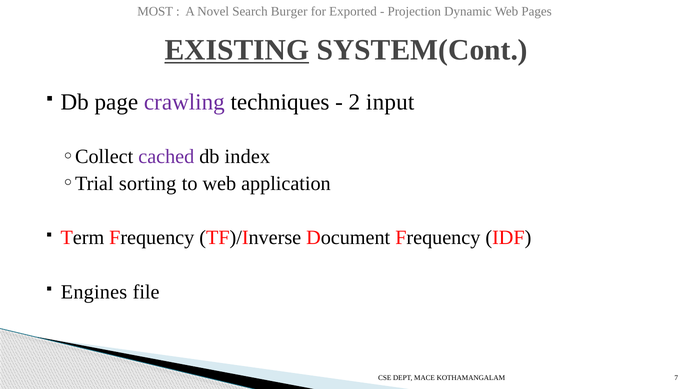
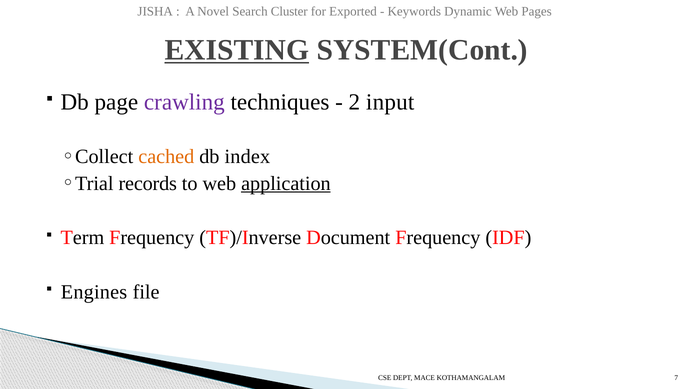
MOST: MOST -> JISHA (155, 11)
Burger: Burger -> Cluster (289, 11)
Projection: Projection -> Keywords (414, 11)
cached colour: purple -> orange (166, 157)
sorting: sorting -> records (148, 183)
application underline: none -> present (286, 183)
